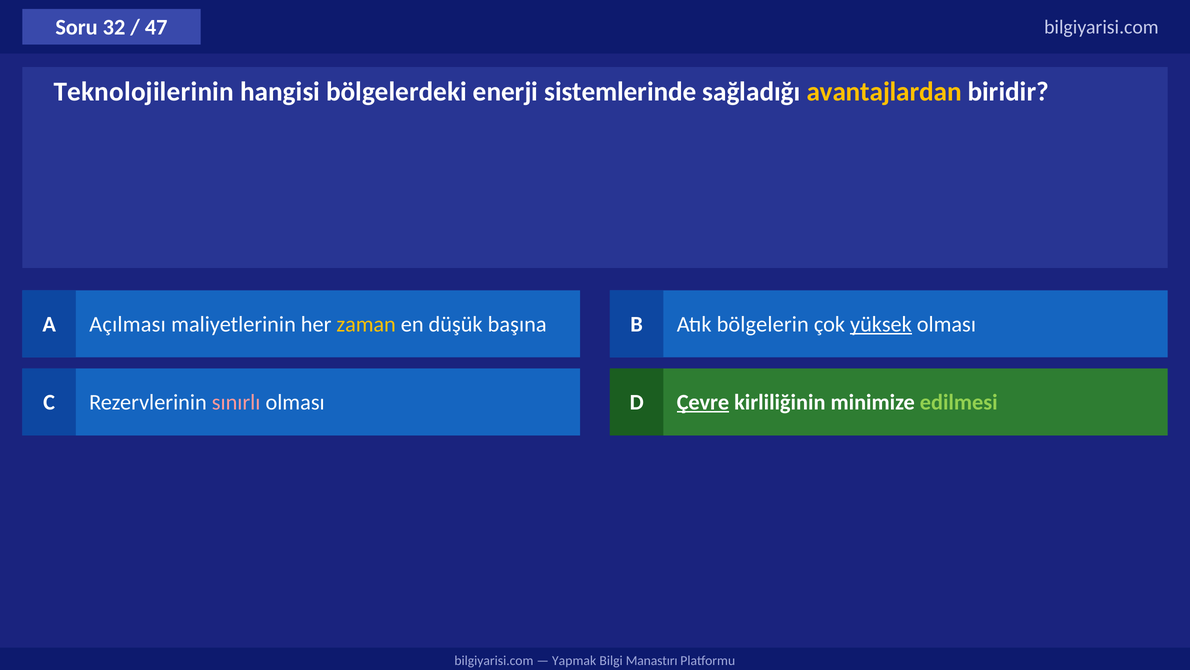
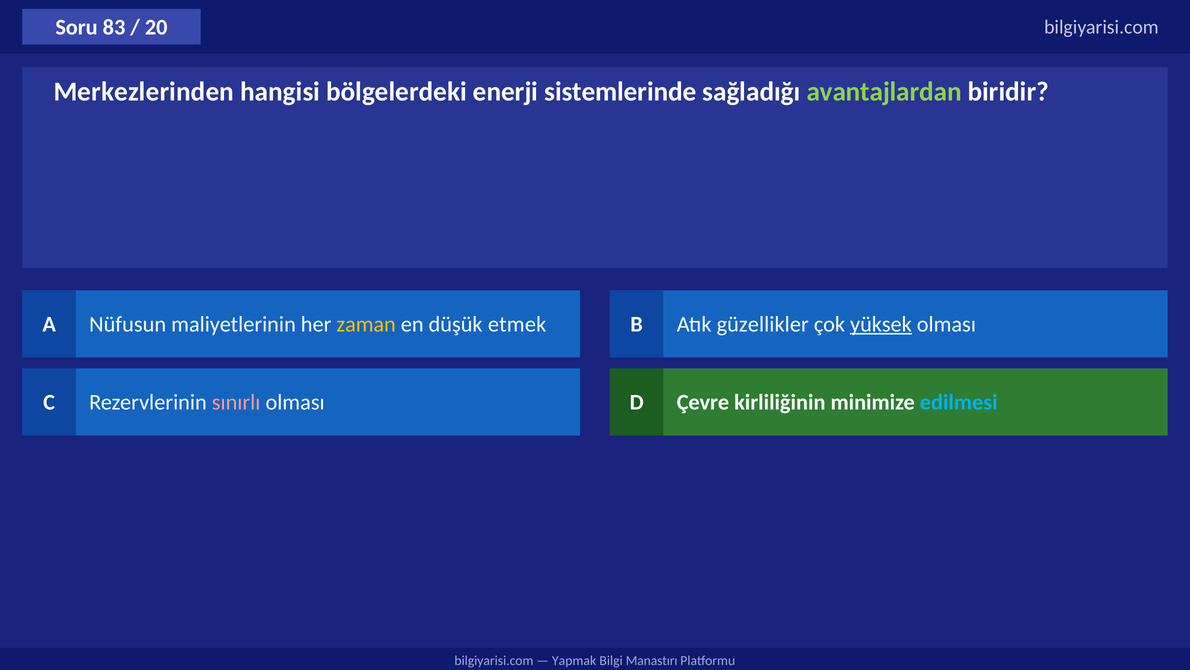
32: 32 -> 83 (114, 27)
47: 47 -> 20 (156, 27)
Teknolojilerinin: Teknolojilerinin -> Merkezlerinden (144, 92)
avantajlardan colour: yellow -> light green (884, 92)
Açılması: Açılması -> Nüfusun (128, 324)
başına: başına -> etmek (517, 324)
bölgelerin: bölgelerin -> güzellikler (763, 324)
Çevre underline: present -> none (703, 402)
edilmesi colour: light green -> light blue (959, 402)
